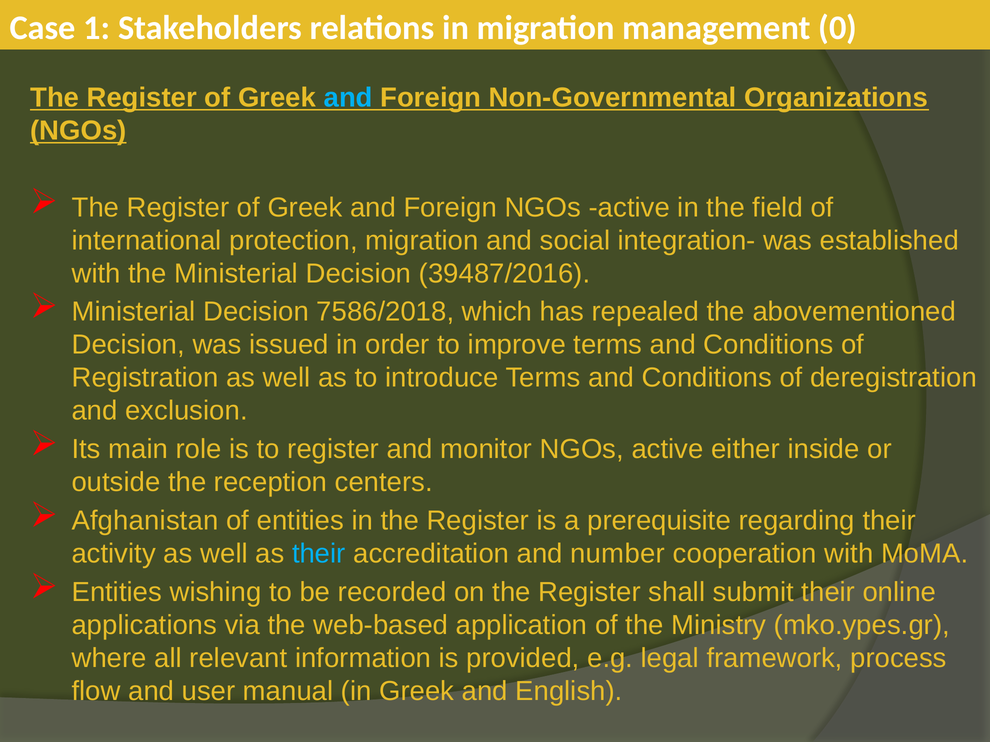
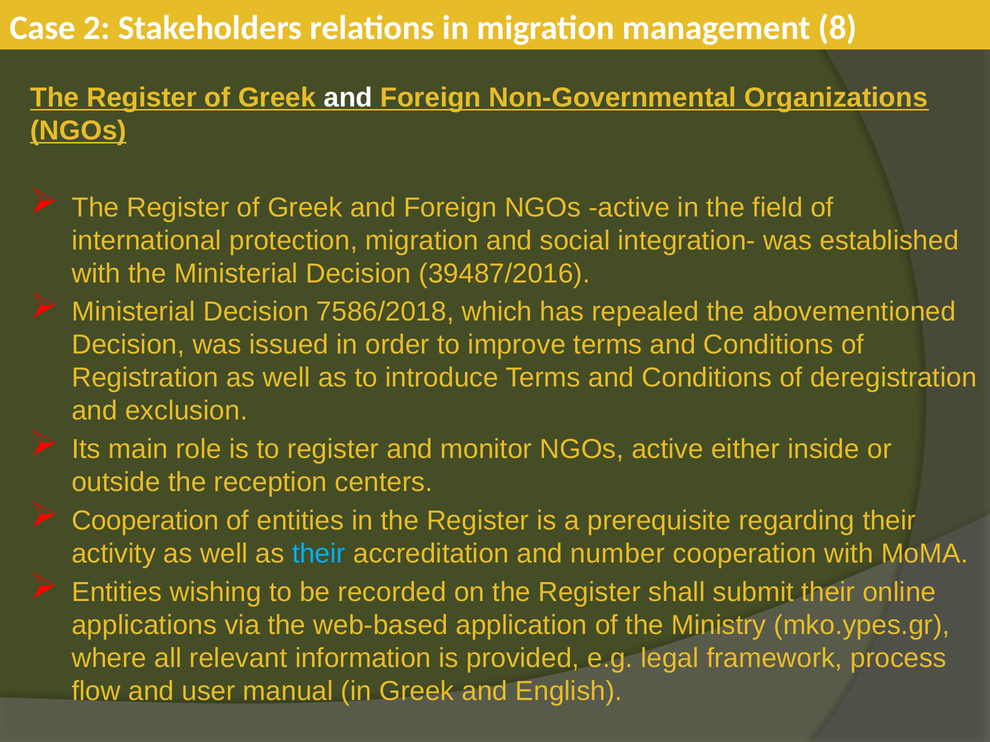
1: 1 -> 2 (97, 28)
0: 0 -> 8 (838, 28)
and colour: light blue -> white (348, 98)
Afghanistan: Afghanistan -> Cooperation (145, 521)
